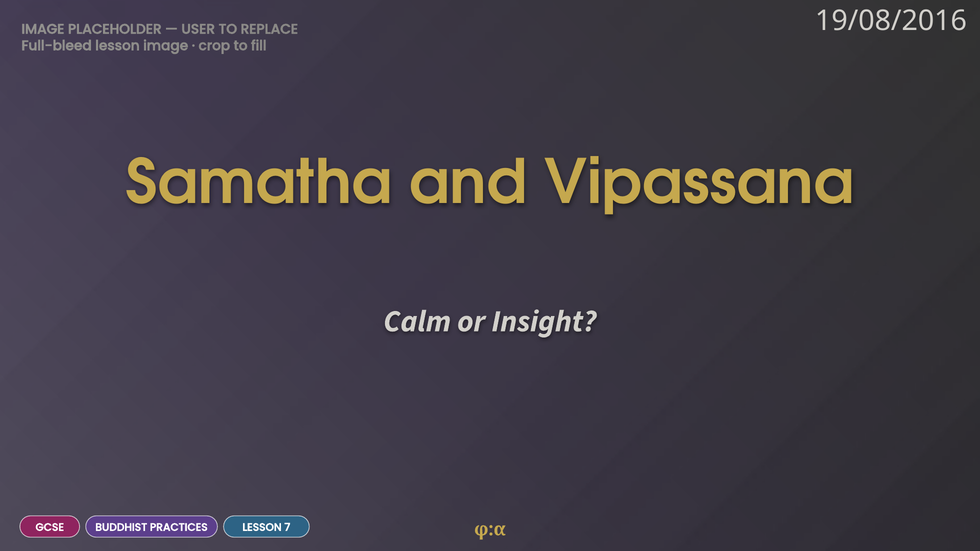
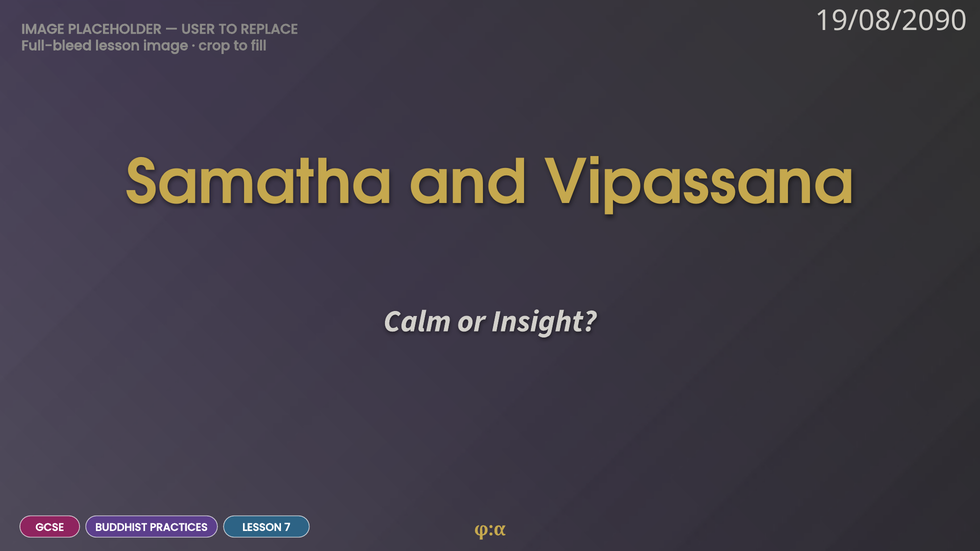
19/08/2016: 19/08/2016 -> 19/08/2090 (891, 21)
